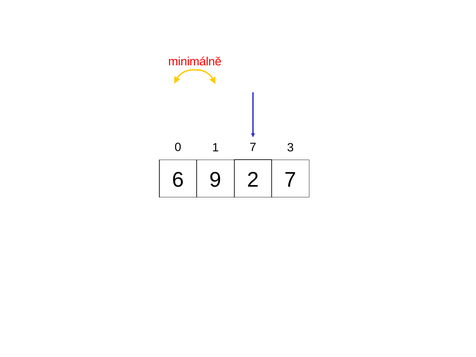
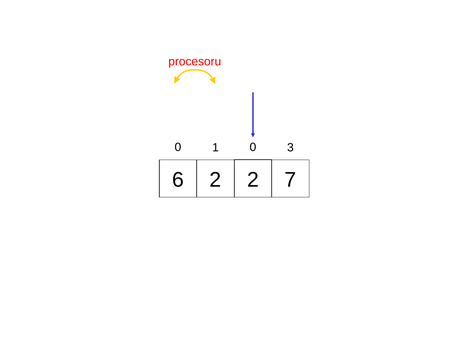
minimálně: minimálně -> procesoru (195, 61)
1 7: 7 -> 0 (253, 147)
6 9: 9 -> 2 (215, 180)
